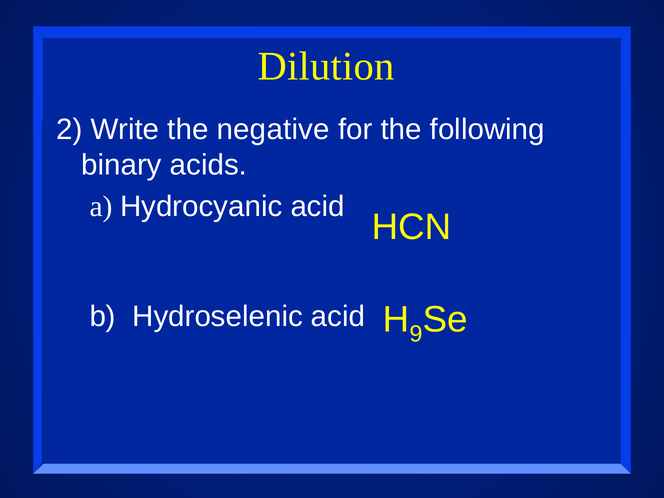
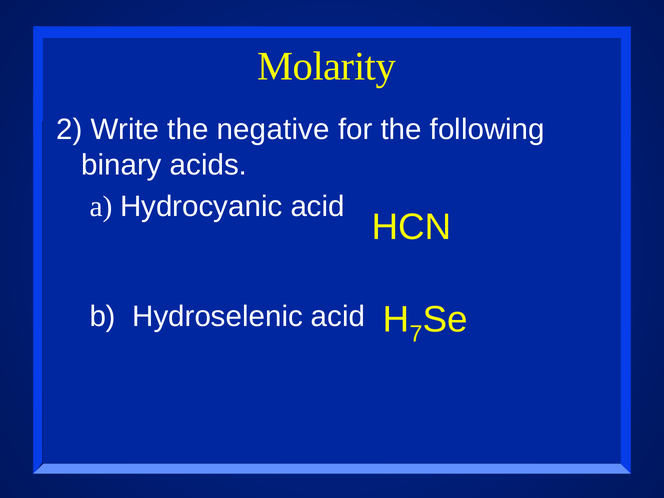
Dilution: Dilution -> Molarity (327, 67)
9: 9 -> 7 (416, 334)
